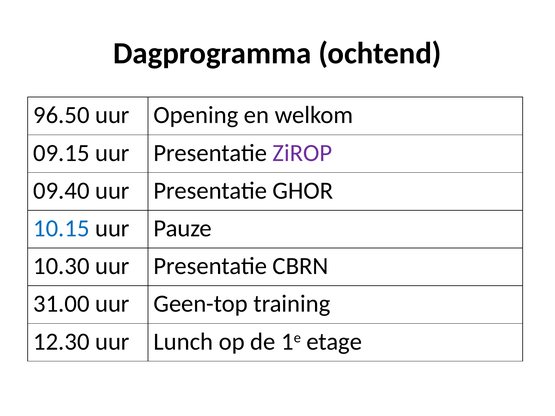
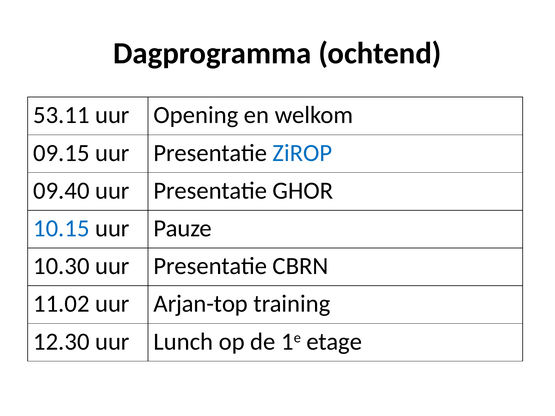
96.50: 96.50 -> 53.11 (61, 115)
ZiROP colour: purple -> blue (302, 153)
31.00: 31.00 -> 11.02 (61, 304)
Geen-top: Geen-top -> Arjan-top (201, 304)
